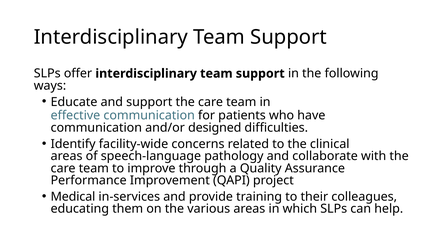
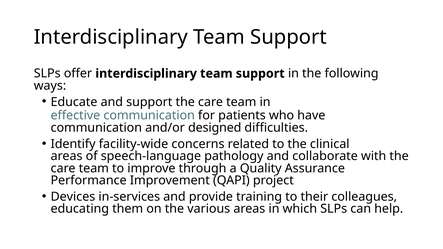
Medical: Medical -> Devices (73, 197)
